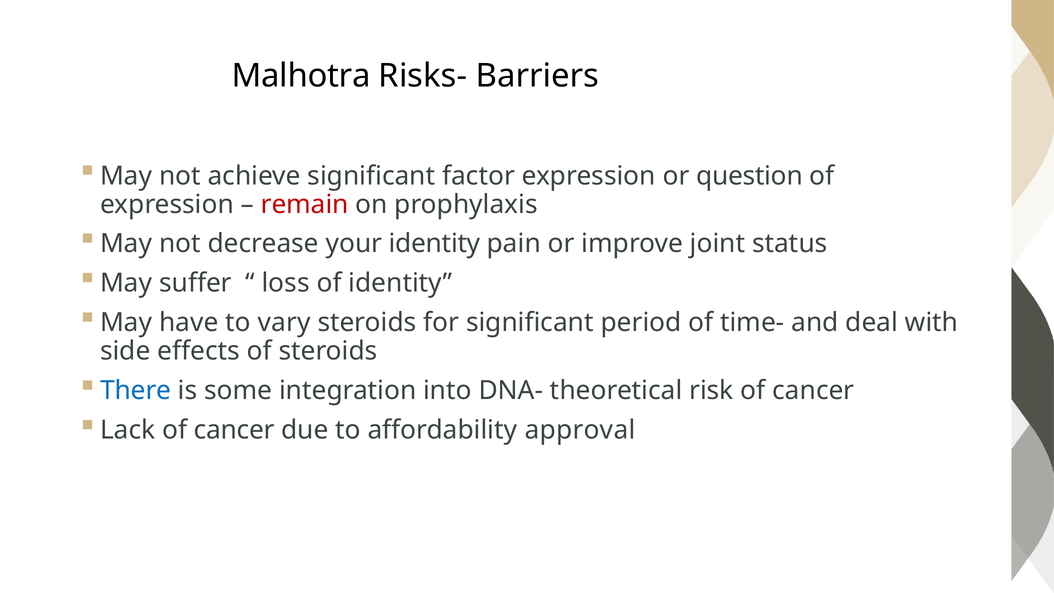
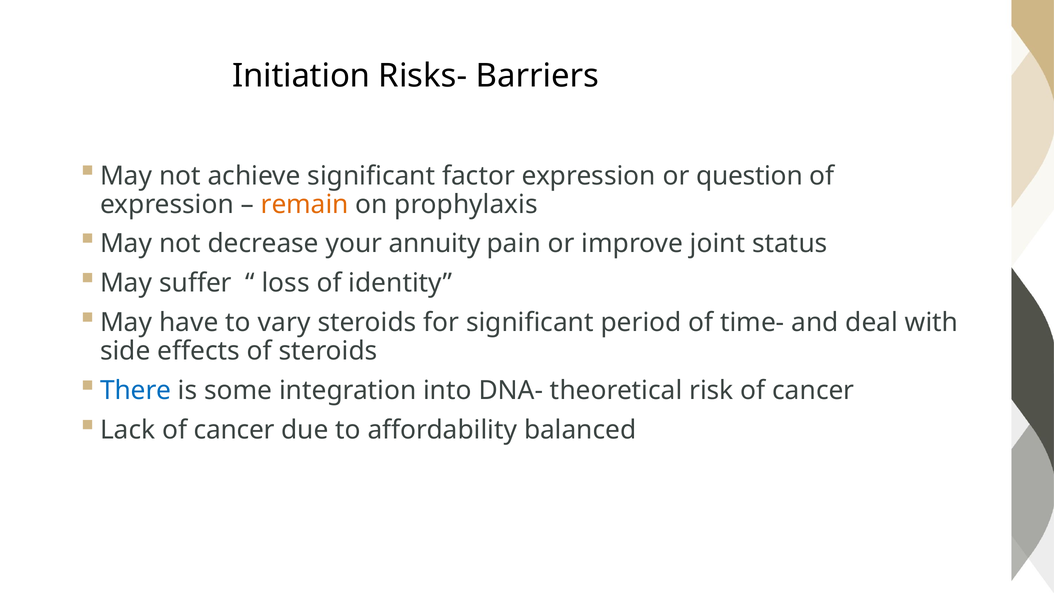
Malhotra: Malhotra -> Initiation (301, 76)
remain colour: red -> orange (305, 204)
your identity: identity -> annuity (435, 244)
approval: approval -> balanced (580, 430)
